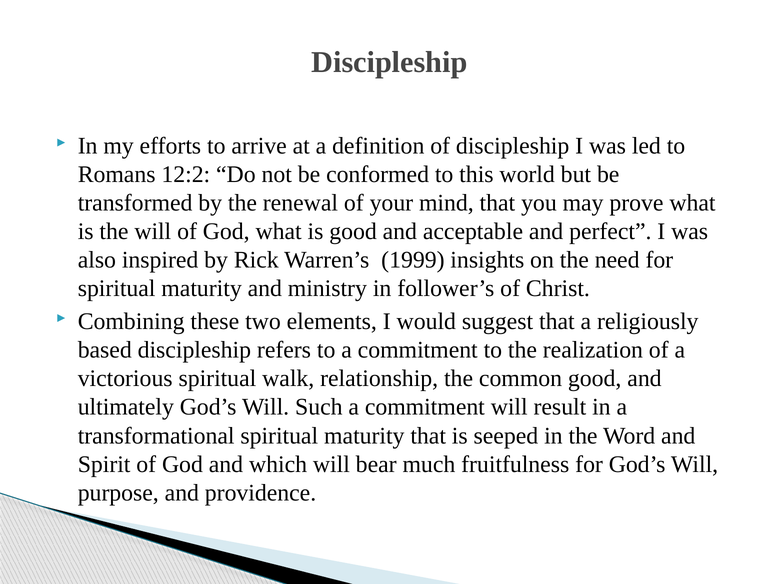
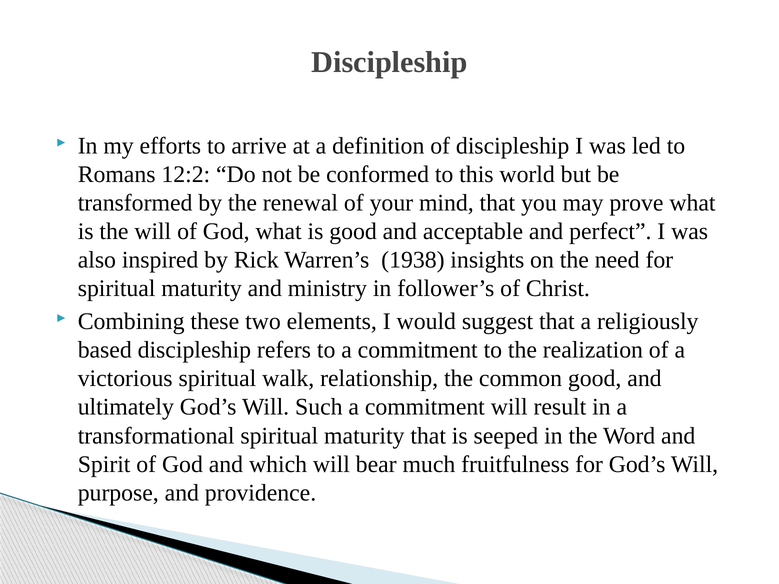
1999: 1999 -> 1938 (413, 260)
